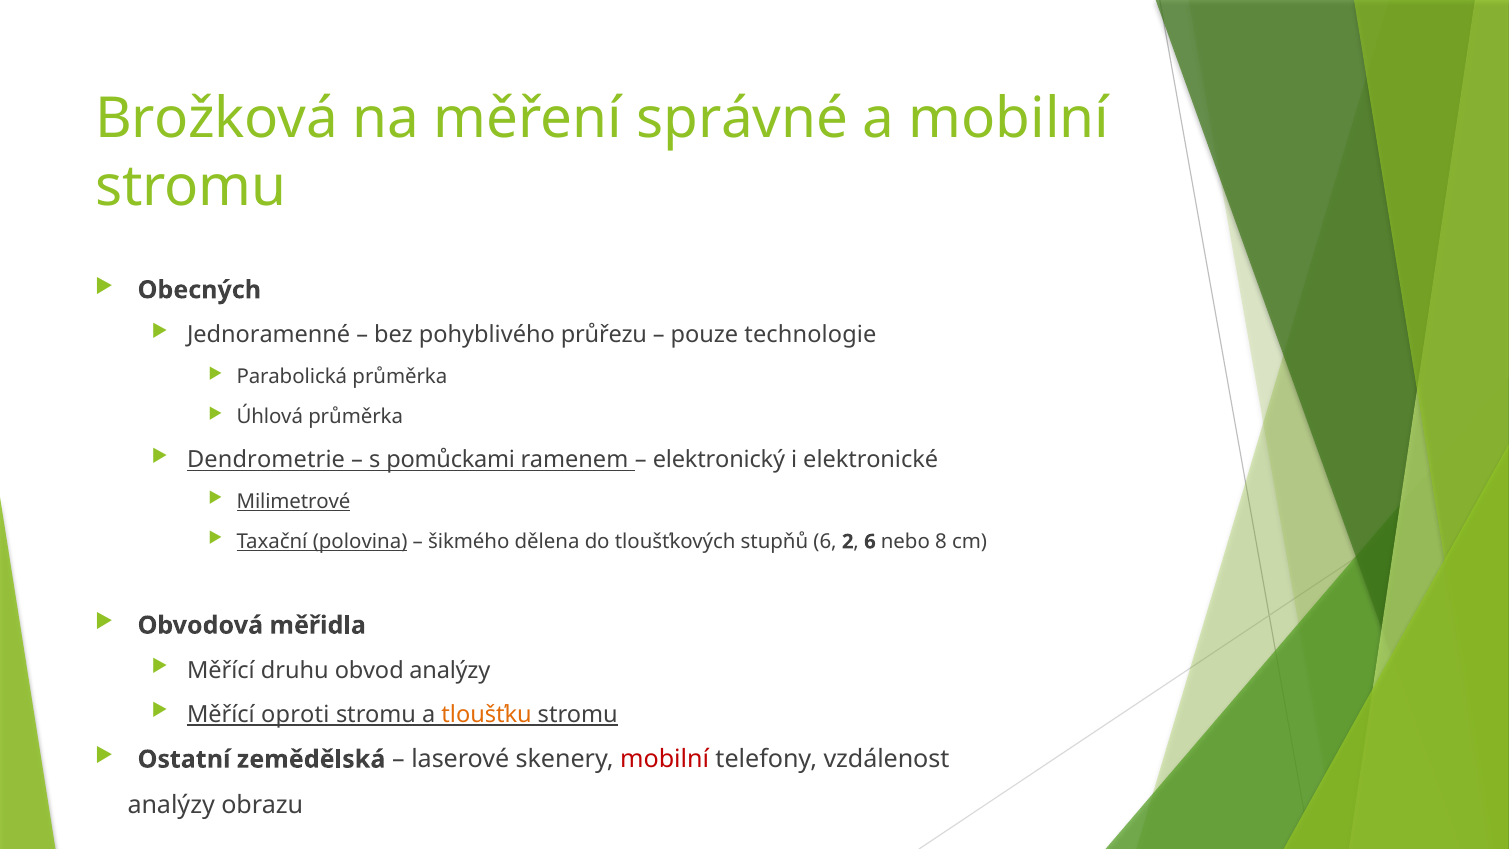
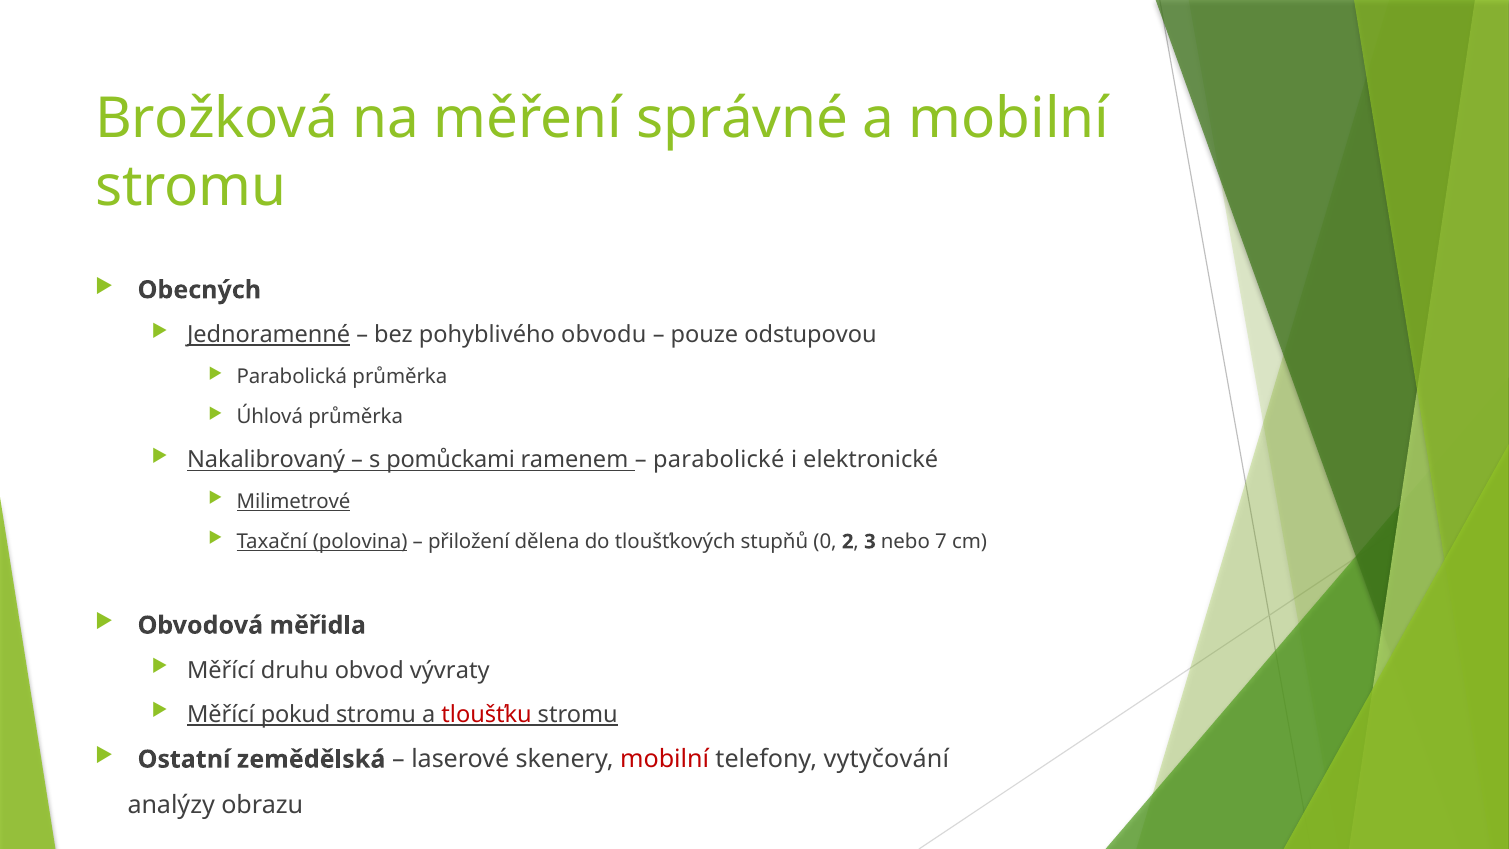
Jednoramenné underline: none -> present (269, 335)
průřezu: průřezu -> obvodu (604, 335)
technologie: technologie -> odstupovou (810, 335)
Dendrometrie: Dendrometrie -> Nakalibrovaný (266, 459)
elektronický: elektronický -> parabolické (719, 459)
šikmého: šikmého -> přiložení (469, 542)
stupňů 6: 6 -> 0 (825, 542)
2 6: 6 -> 3 (870, 542)
8: 8 -> 7 (941, 542)
obvod analýzy: analýzy -> vývraty (450, 670)
oproti: oproti -> pokud (296, 714)
tloušťku colour: orange -> red (487, 714)
vzdálenost: vzdálenost -> vytyčování (886, 759)
